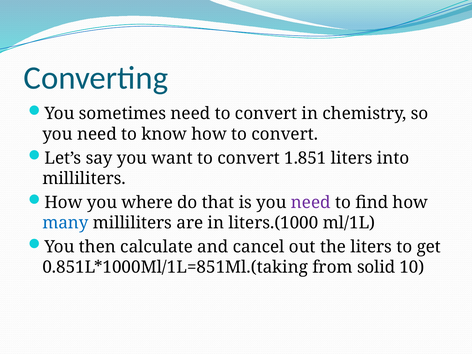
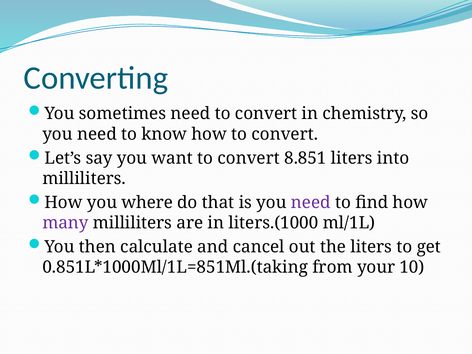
1.851: 1.851 -> 8.851 (305, 158)
many colour: blue -> purple (65, 223)
solid: solid -> your (376, 267)
